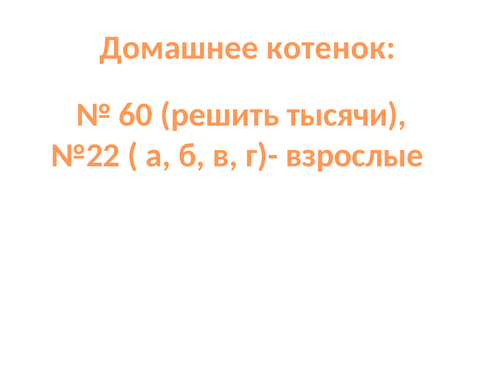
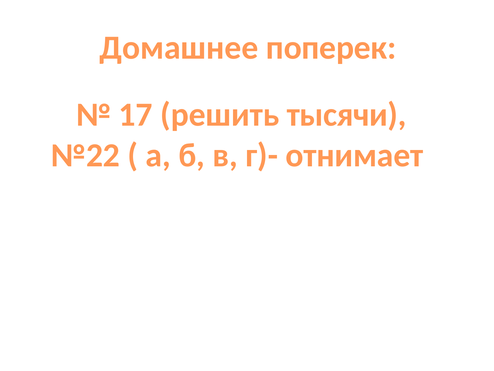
котенок: котенок -> поперек (331, 48)
60: 60 -> 17 (136, 115)
взрослые: взрослые -> отнимает (354, 155)
